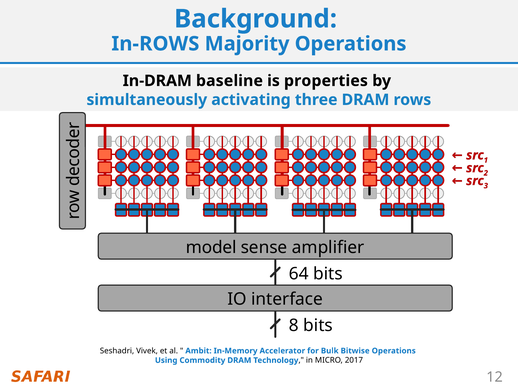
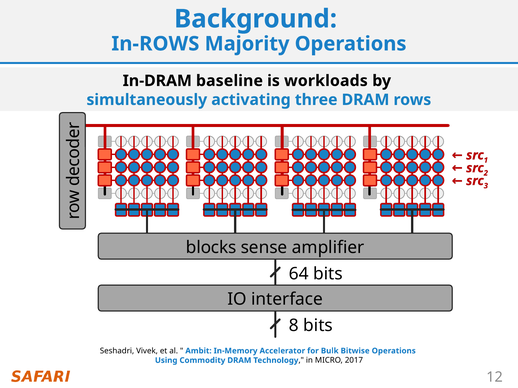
properties: properties -> workloads (326, 81)
model: model -> blocks (211, 248)
